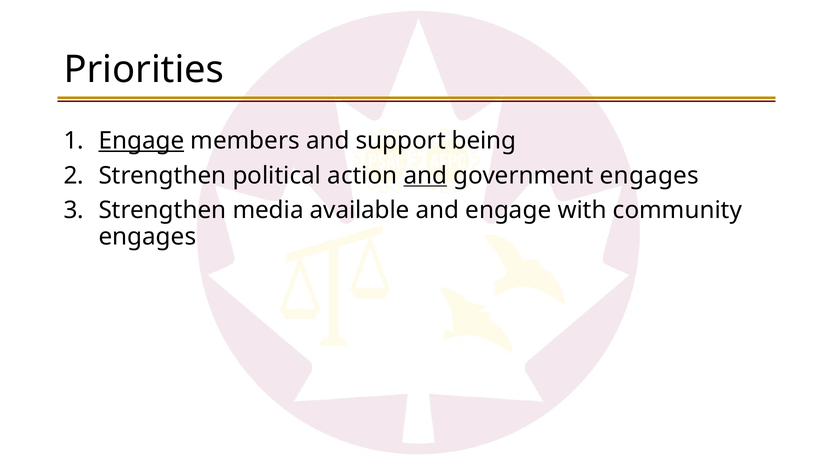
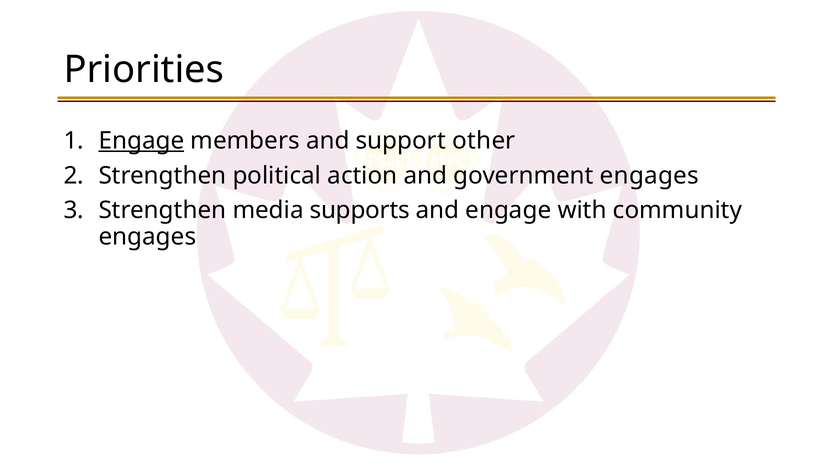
being: being -> other (484, 141)
and underline: present -> none (425, 176)
available: available -> supports (360, 211)
